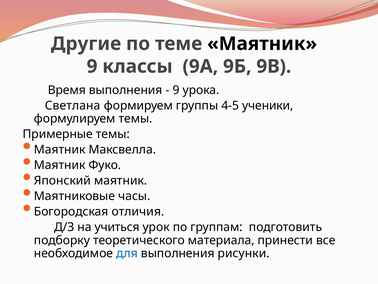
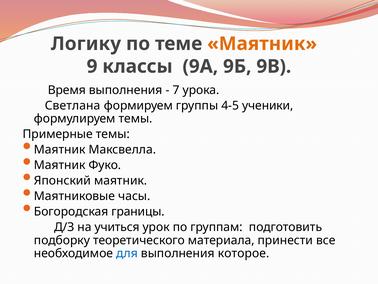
Другие: Другие -> Логику (86, 44)
Маятник colour: black -> orange (262, 44)
9: 9 -> 7 (176, 90)
отличия: отличия -> границы (138, 211)
рисунки: рисунки -> которое (244, 253)
